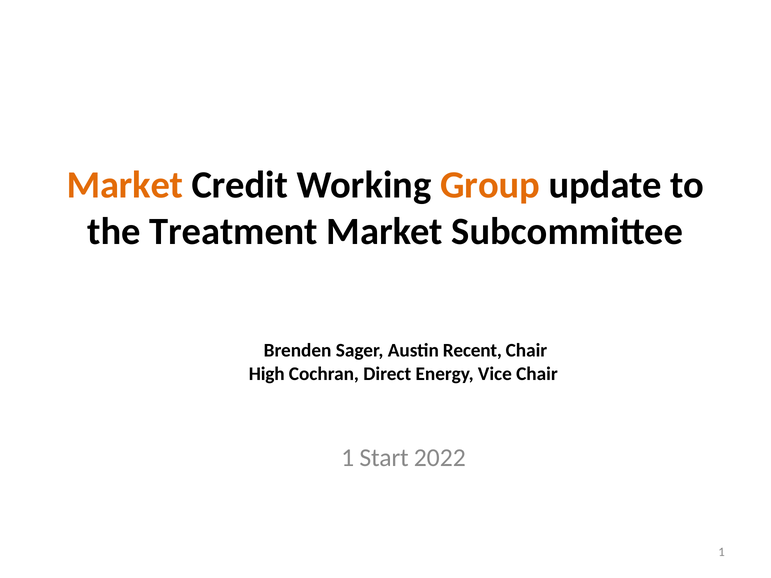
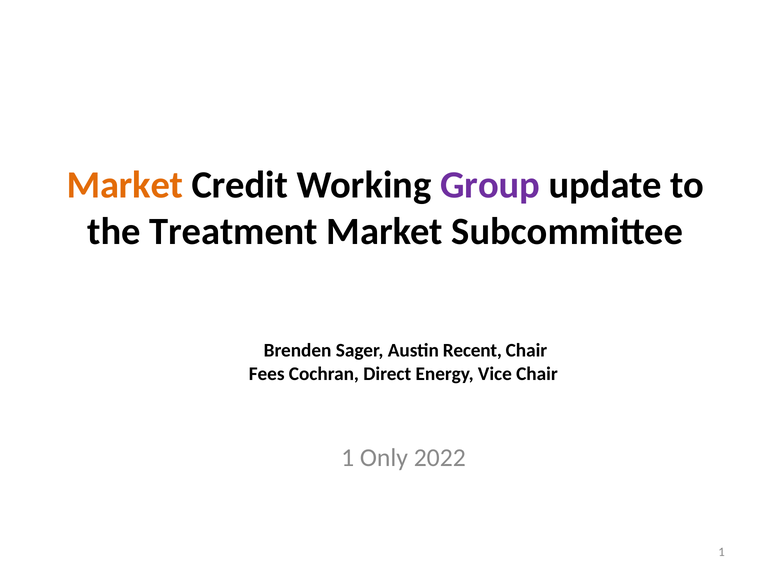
Group colour: orange -> purple (490, 185)
High: High -> Fees (267, 374)
Start: Start -> Only (384, 458)
